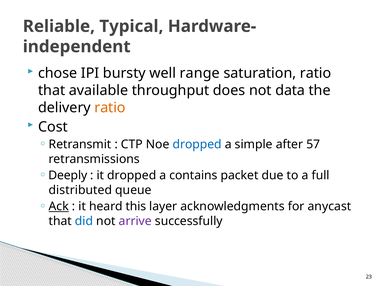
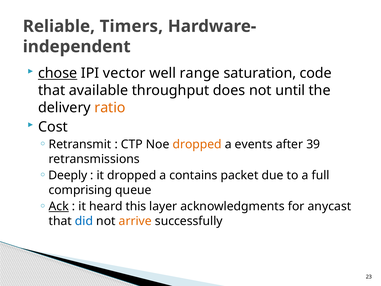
Typical: Typical -> Timers (131, 26)
chose underline: none -> present (58, 73)
bursty: bursty -> vector (124, 73)
saturation ratio: ratio -> code (316, 73)
data: data -> until (290, 90)
dropped colour: blue -> orange (197, 144)
simple: simple -> events (254, 144)
57: 57 -> 39 (313, 144)
distributed: distributed -> comprising (80, 190)
arrive colour: purple -> orange (135, 221)
